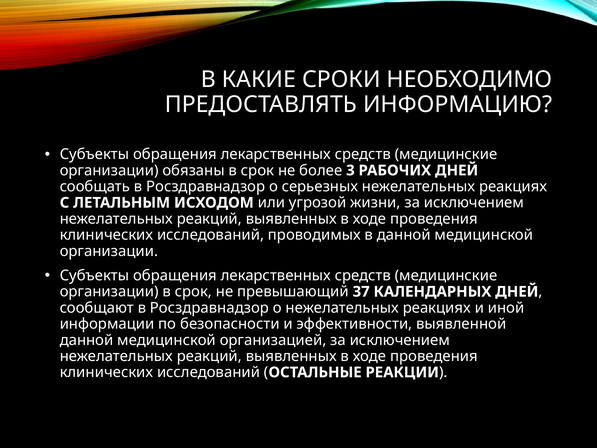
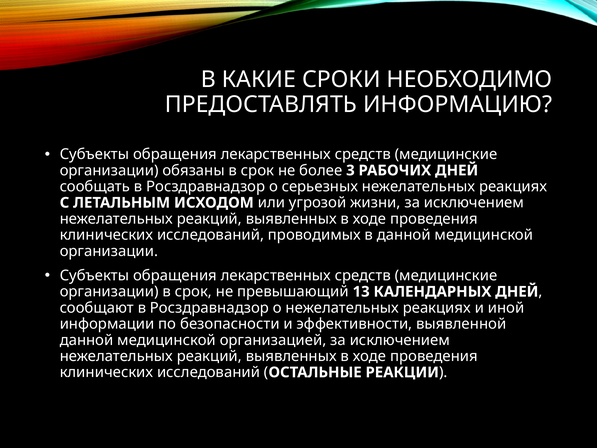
37: 37 -> 13 (361, 292)
